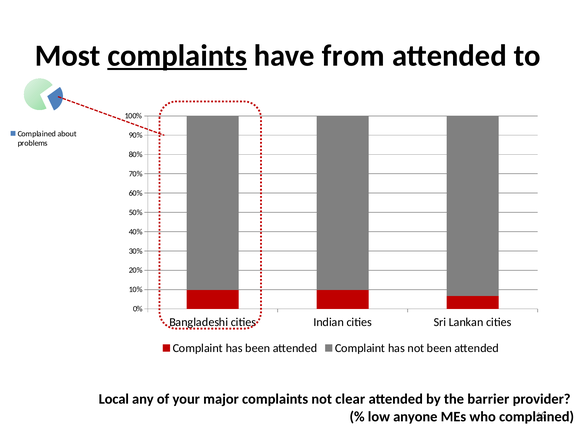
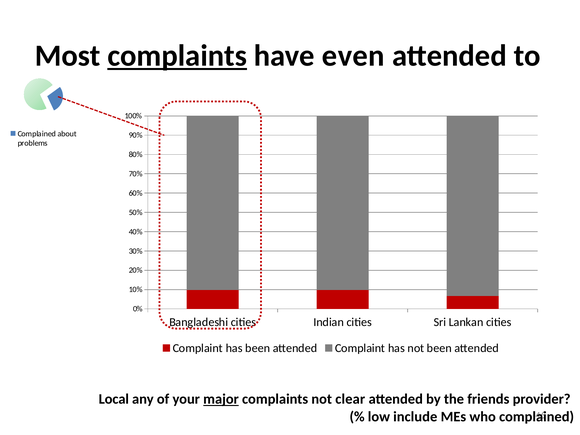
from: from -> even (353, 56)
major underline: none -> present (221, 399)
barrier: barrier -> friends (488, 399)
anyone: anyone -> include (415, 417)
